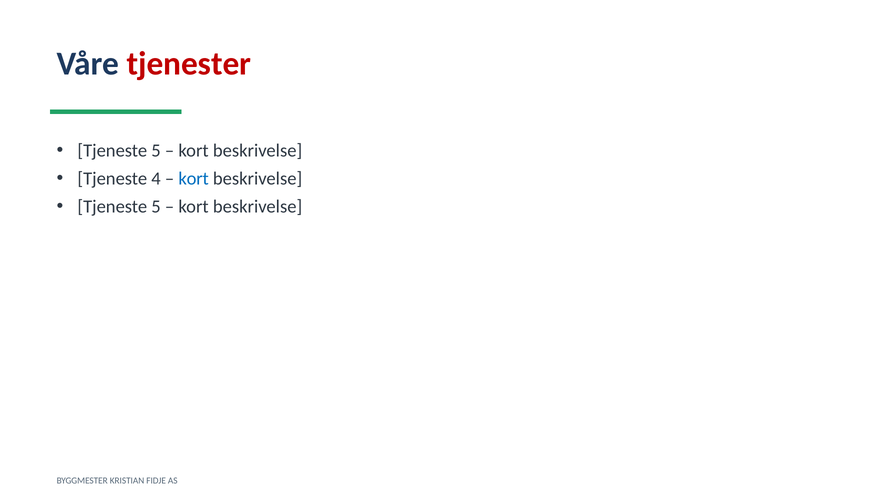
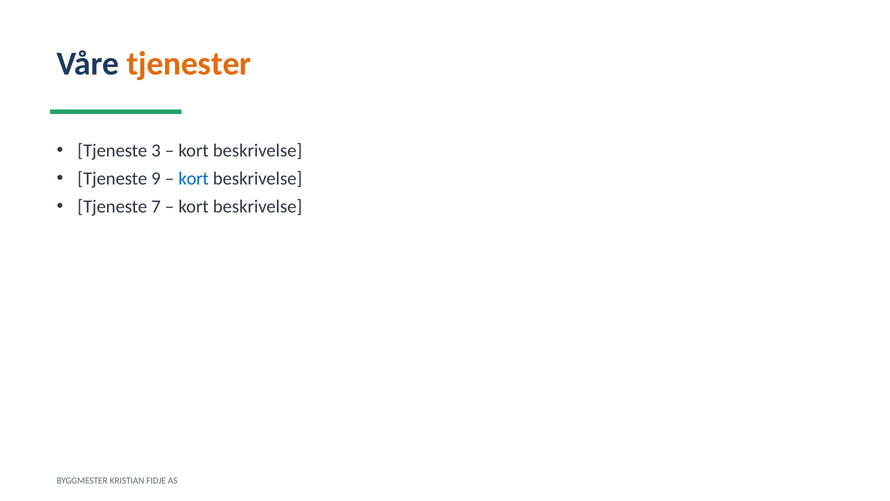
tjenester colour: red -> orange (189, 64)
5: 5 -> 3 (156, 151)
4: 4 -> 9 (156, 179)
5: 5 -> 7 (156, 206)
